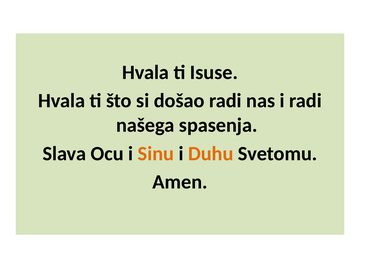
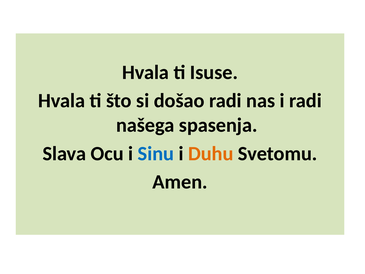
Sinu colour: orange -> blue (156, 153)
